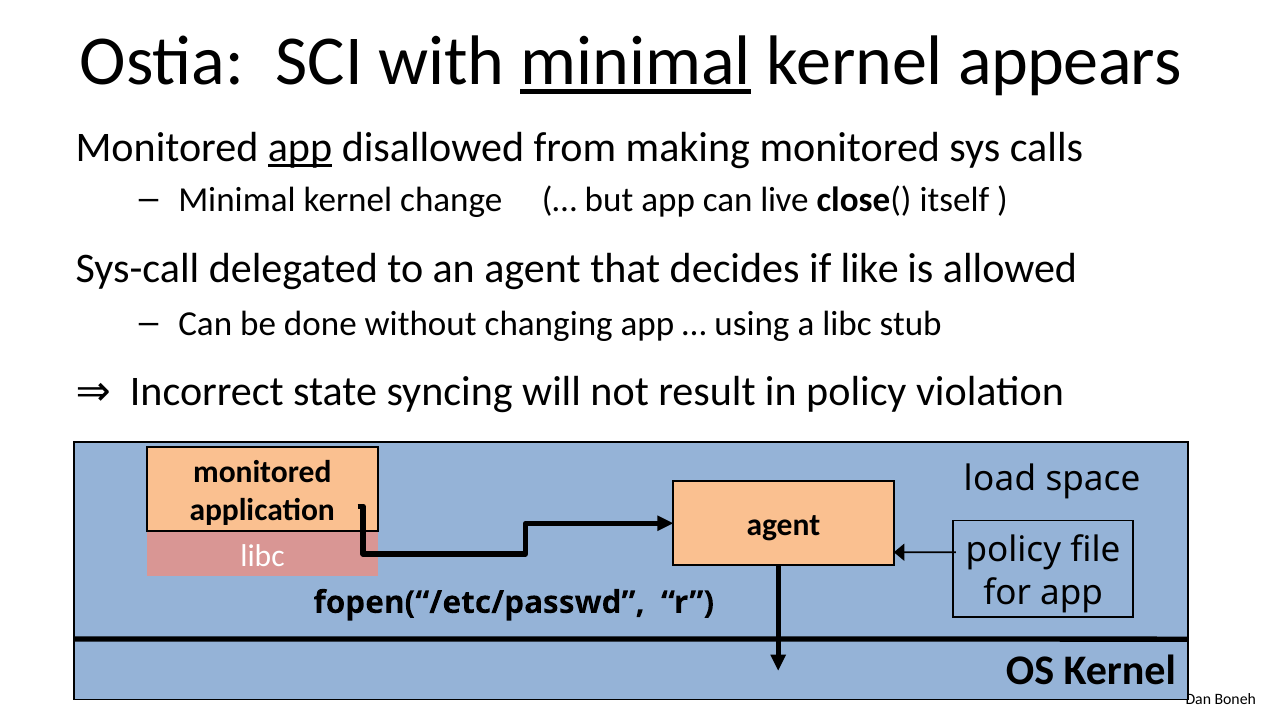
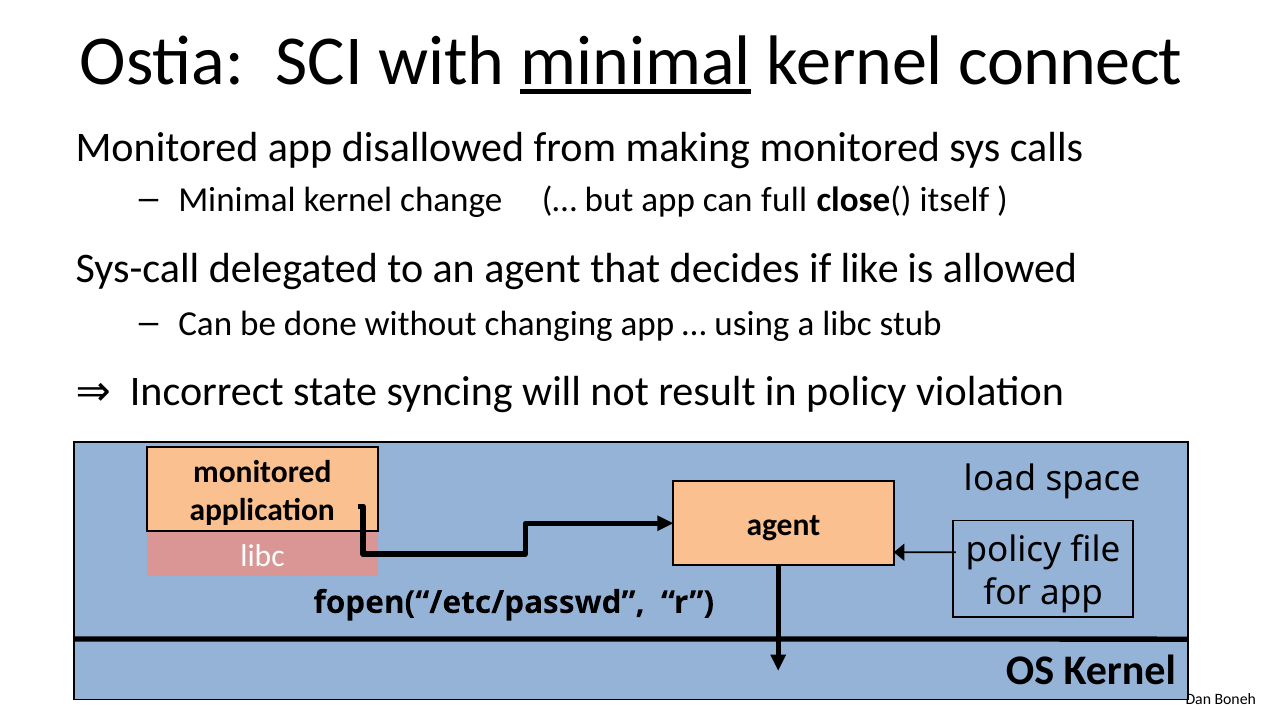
appears: appears -> connect (1070, 61)
app underline: present -> none (300, 148)
live: live -> full (784, 200)
